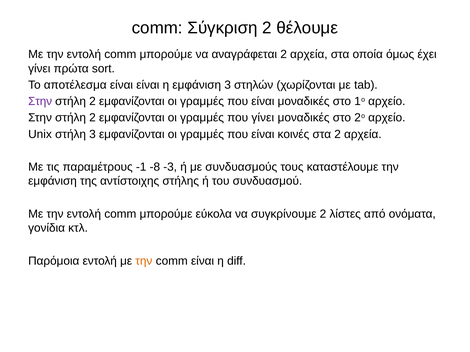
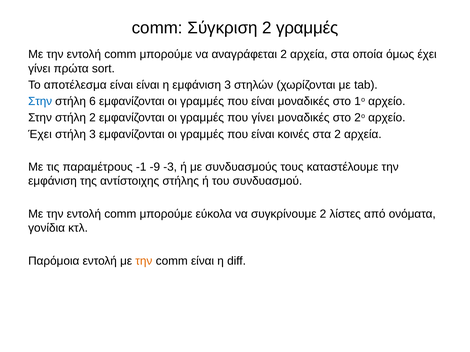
2 θέλουμε: θέλουμε -> γραμμές (307, 28)
Στην colour: purple -> blue (40, 101)
2: 2 -> 6 (92, 101)
Unix: Unix -> Έχει (40, 134)
-8: -8 -> -9 (155, 167)
